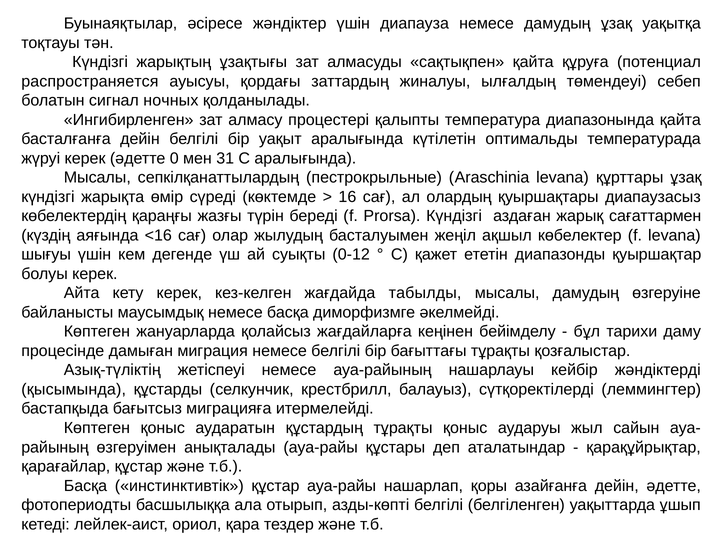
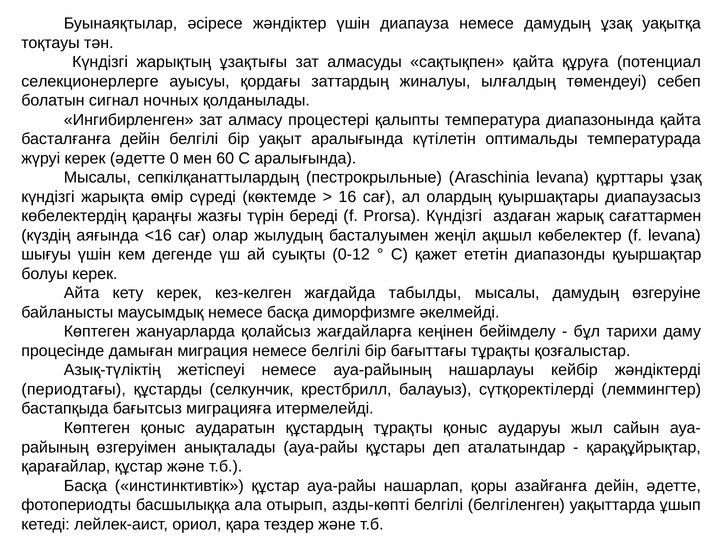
распространяется: распространяется -> селекционерлерге (90, 81)
31: 31 -> 60 (225, 158)
қысымында: қысымында -> периодтағы (74, 390)
